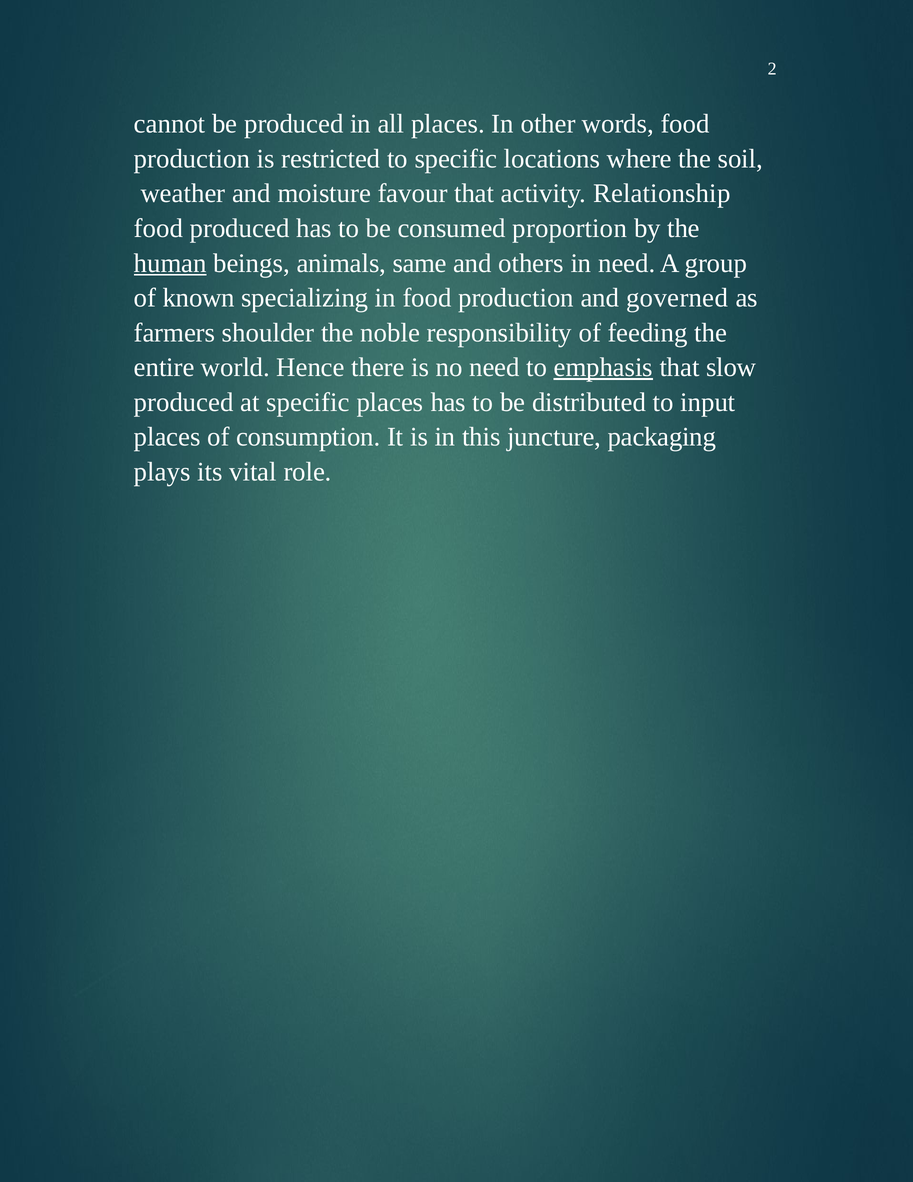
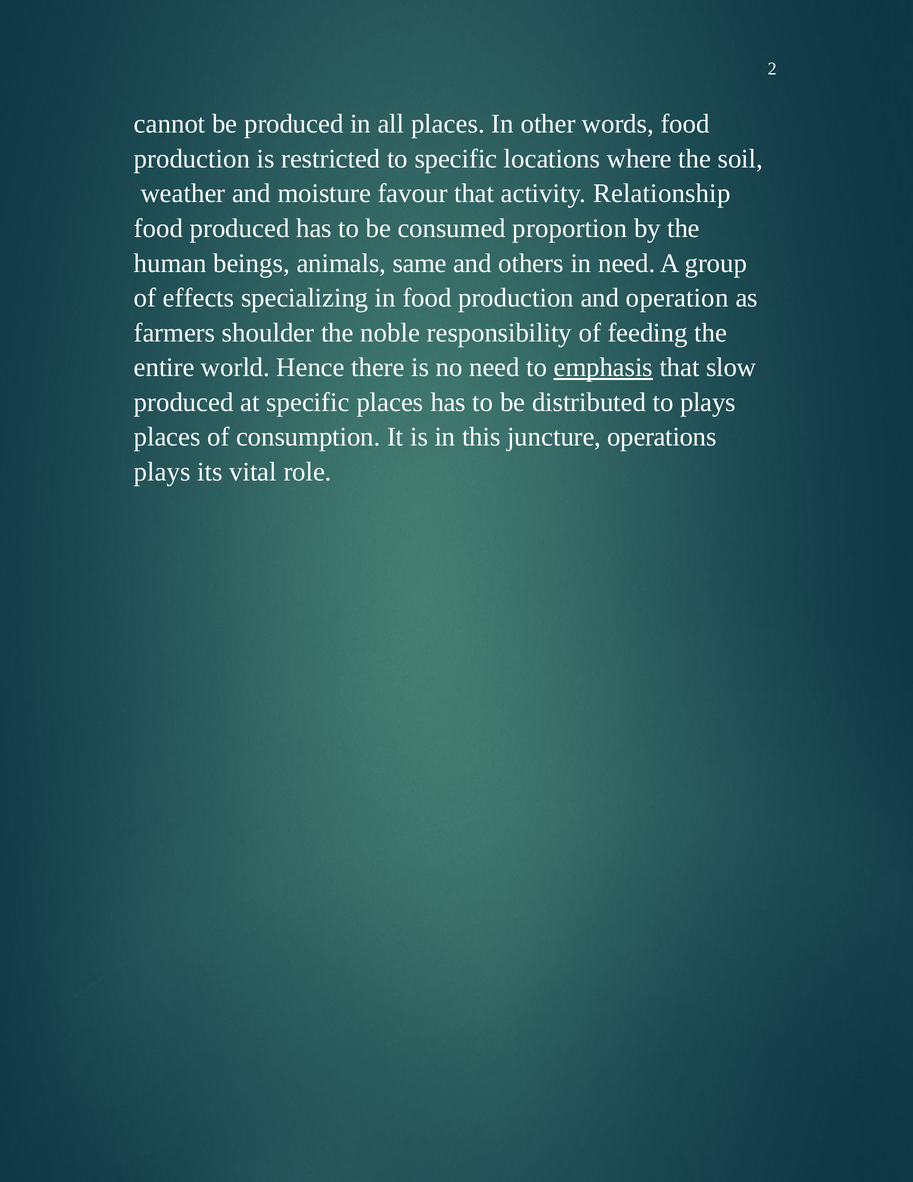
human underline: present -> none (170, 263)
known: known -> effects (199, 298)
governed: governed -> operation (677, 298)
to input: input -> plays (708, 402)
packaging: packaging -> operations (662, 437)
